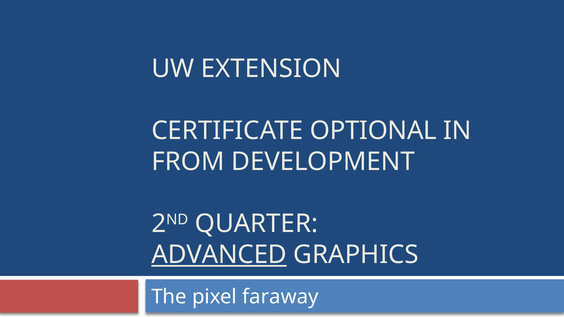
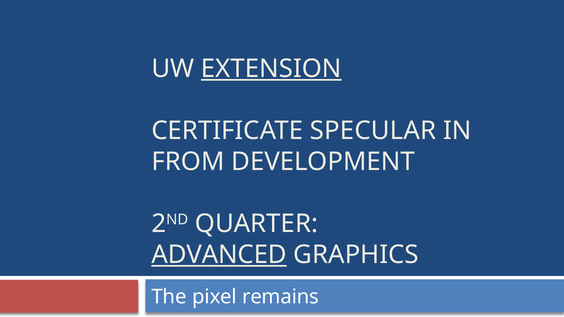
EXTENSION underline: none -> present (271, 69)
OPTIONAL: OPTIONAL -> SPECULAR (373, 131)
faraway: faraway -> remains (281, 297)
